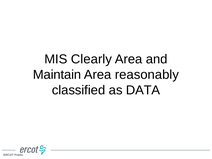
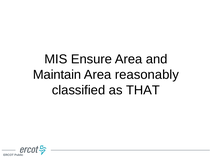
Clearly: Clearly -> Ensure (91, 59)
DATA: DATA -> THAT (143, 90)
